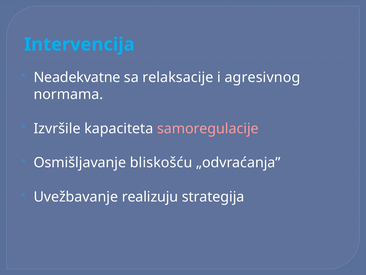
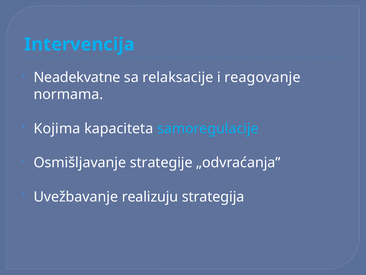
agresivnog: agresivnog -> reagovanje (262, 77)
Izvršile: Izvršile -> Kojima (57, 128)
samoregulacije colour: pink -> light blue (208, 128)
bliskošću: bliskošću -> strategije (161, 162)
